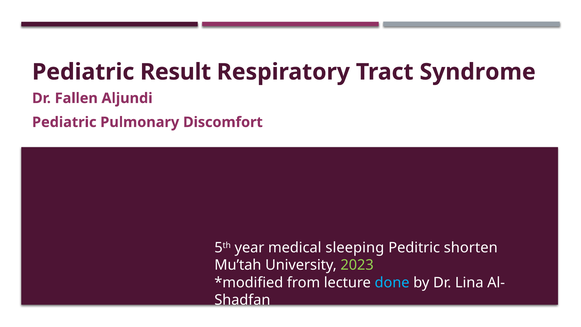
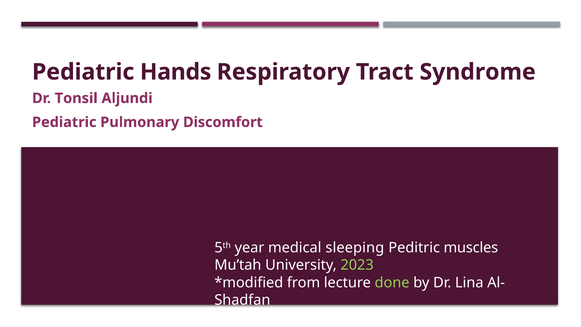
Result: Result -> Hands (176, 72)
Fallen: Fallen -> Tonsil (76, 98)
shorten: shorten -> muscles (471, 248)
done colour: light blue -> light green (392, 282)
